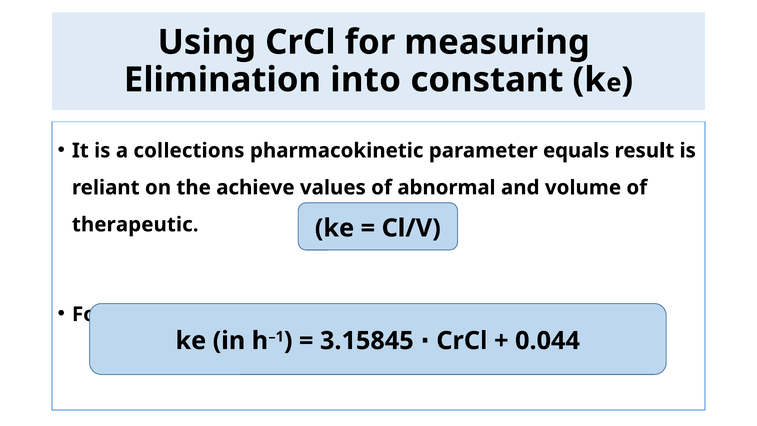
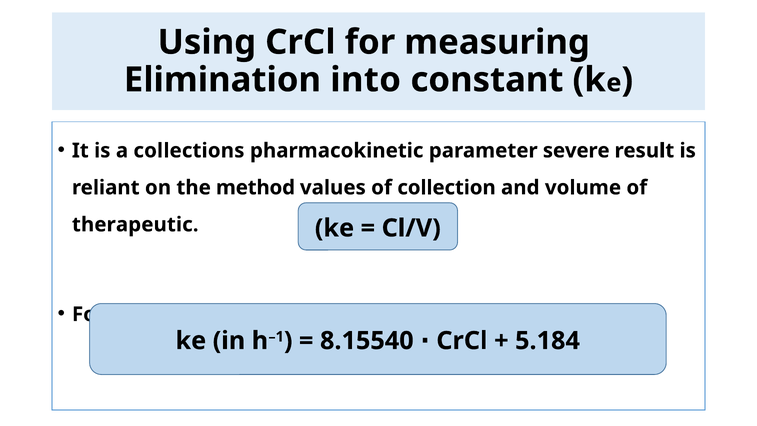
equals: equals -> severe (576, 151)
achieve: achieve -> method (255, 188)
abnormal: abnormal -> collection (447, 188)
3.15845: 3.15845 -> 8.15540 (367, 341)
0.044: 0.044 -> 5.184 (547, 341)
